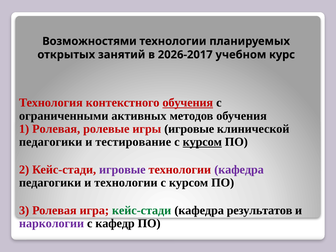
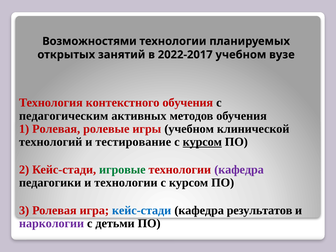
2026-2017: 2026-2017 -> 2022-2017 (185, 55)
курс: курс -> вузе (282, 55)
обучения underline: present -> none (188, 103)
ограниченными: ограниченными -> педагогическим (64, 116)
игры игровые: игровые -> учебном (189, 129)
педагогики: педагогики -> технологий (51, 142)
игровые colour: purple -> green (122, 170)
кейс-стади colour: green -> blue (142, 210)
кафедр: кафедр -> детьми (115, 223)
